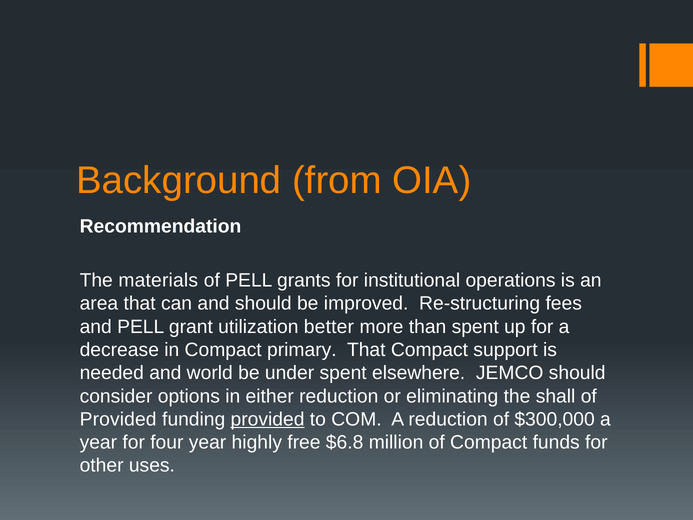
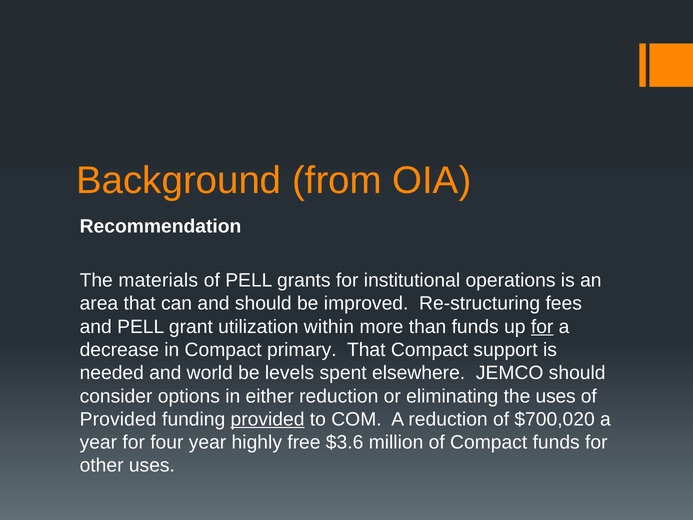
better: better -> within (329, 327)
than spent: spent -> funds (475, 327)
for underline: none -> present (542, 327)
under: under -> levels (290, 373)
the shall: shall -> uses (556, 396)
$300,000: $300,000 -> $700,020 (555, 419)
$6.8: $6.8 -> $3.6 (345, 442)
